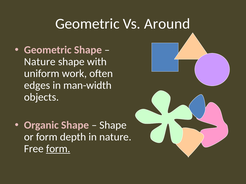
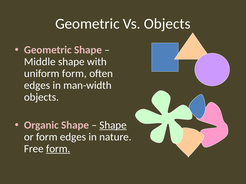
Vs Around: Around -> Objects (167, 24)
Nature: Nature -> Middle (40, 62)
uniform work: work -> form (74, 74)
Shape underline: none -> present (113, 125)
form depth: depth -> edges (73, 137)
